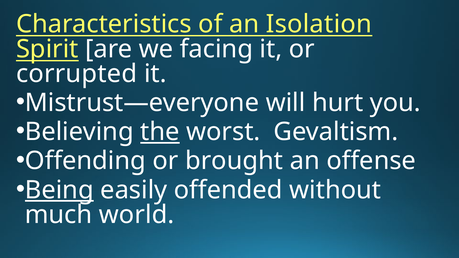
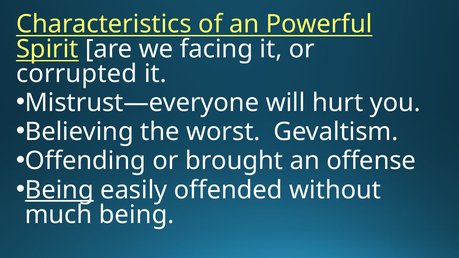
Isolation: Isolation -> Powerful (319, 24)
the underline: present -> none (160, 132)
much world: world -> being (137, 215)
